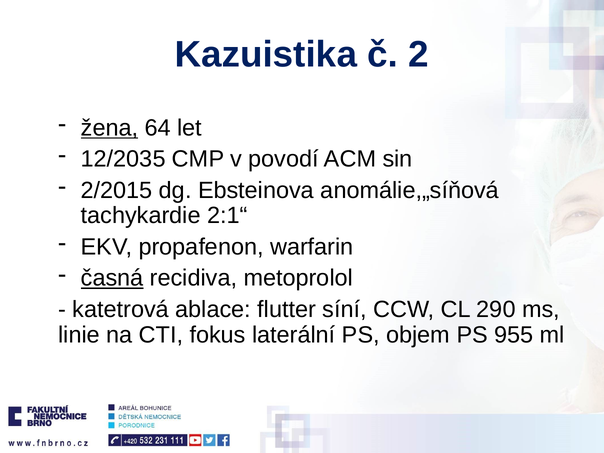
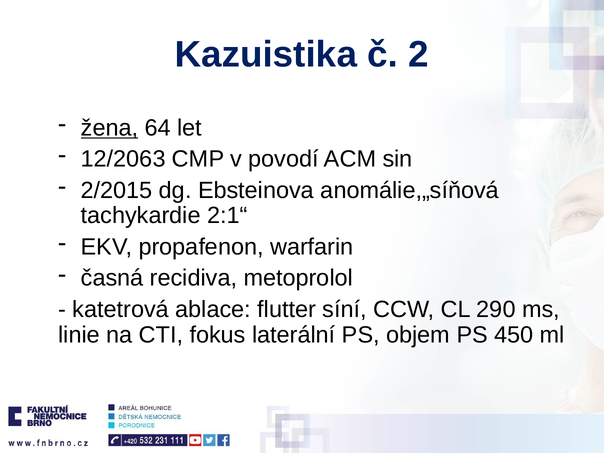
12/2035: 12/2035 -> 12/2063 (123, 159)
časná underline: present -> none (112, 278)
955: 955 -> 450 (514, 335)
